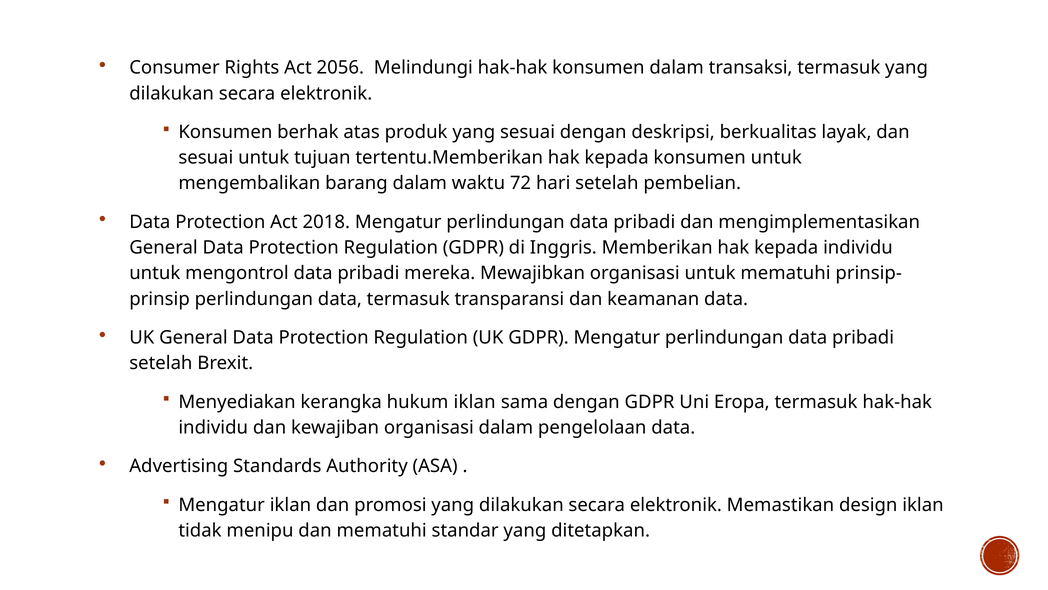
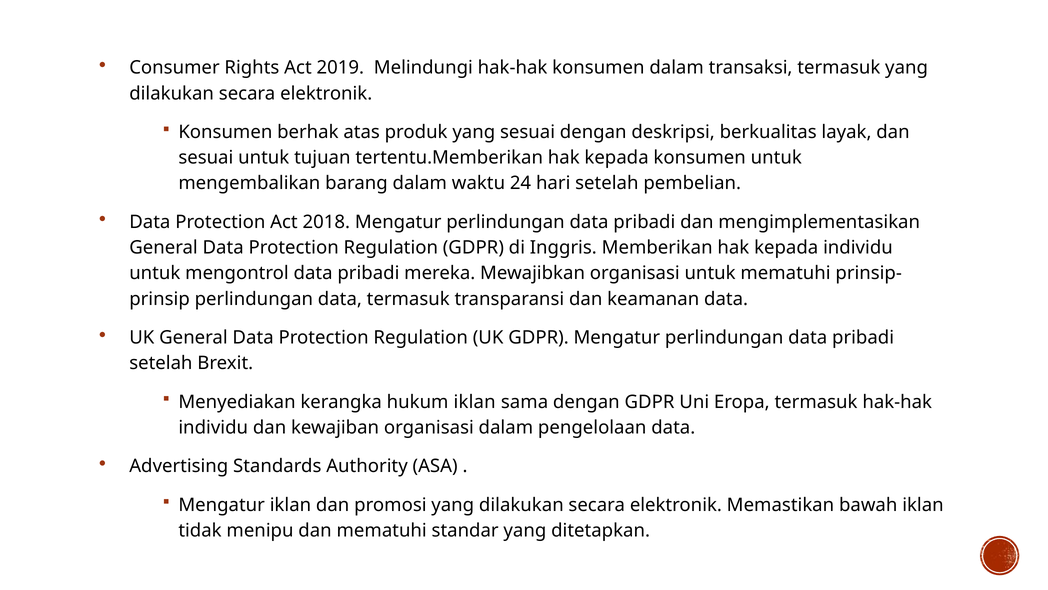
2056: 2056 -> 2019 (340, 68)
72: 72 -> 24 (520, 183)
design: design -> bawah (868, 505)
